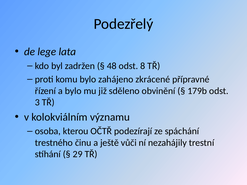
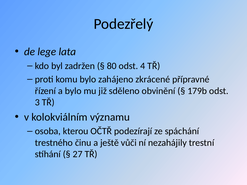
48: 48 -> 80 (112, 66)
8: 8 -> 4 (143, 66)
29: 29 -> 27 (78, 154)
